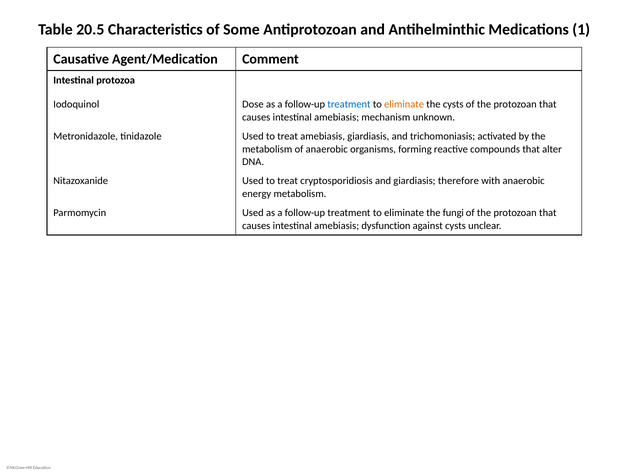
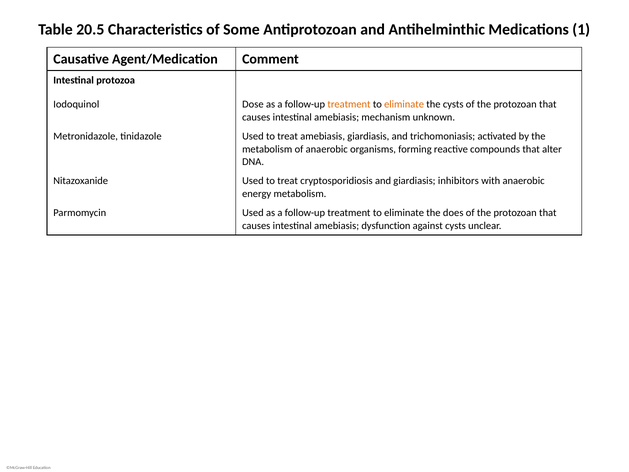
treatment colour: blue -> orange (349, 104)
therefore: therefore -> inhibitors (458, 181)
fungi: fungi -> does (453, 213)
